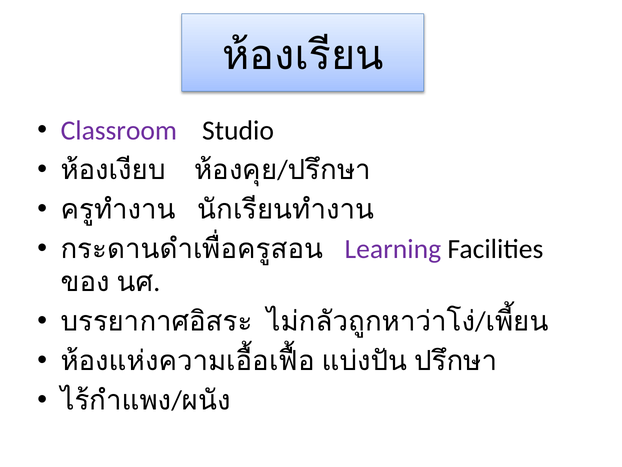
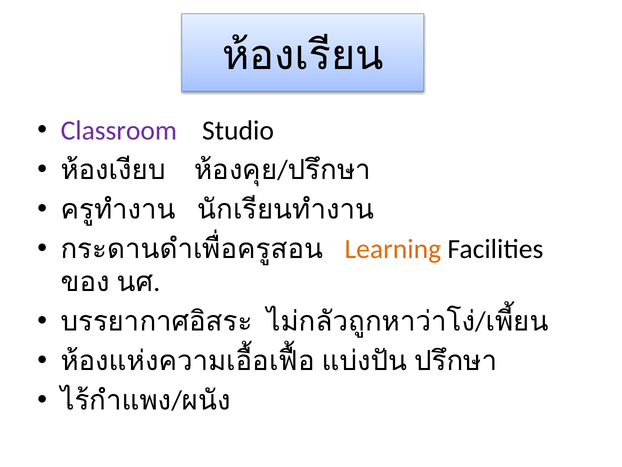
Learning colour: purple -> orange (393, 249)
